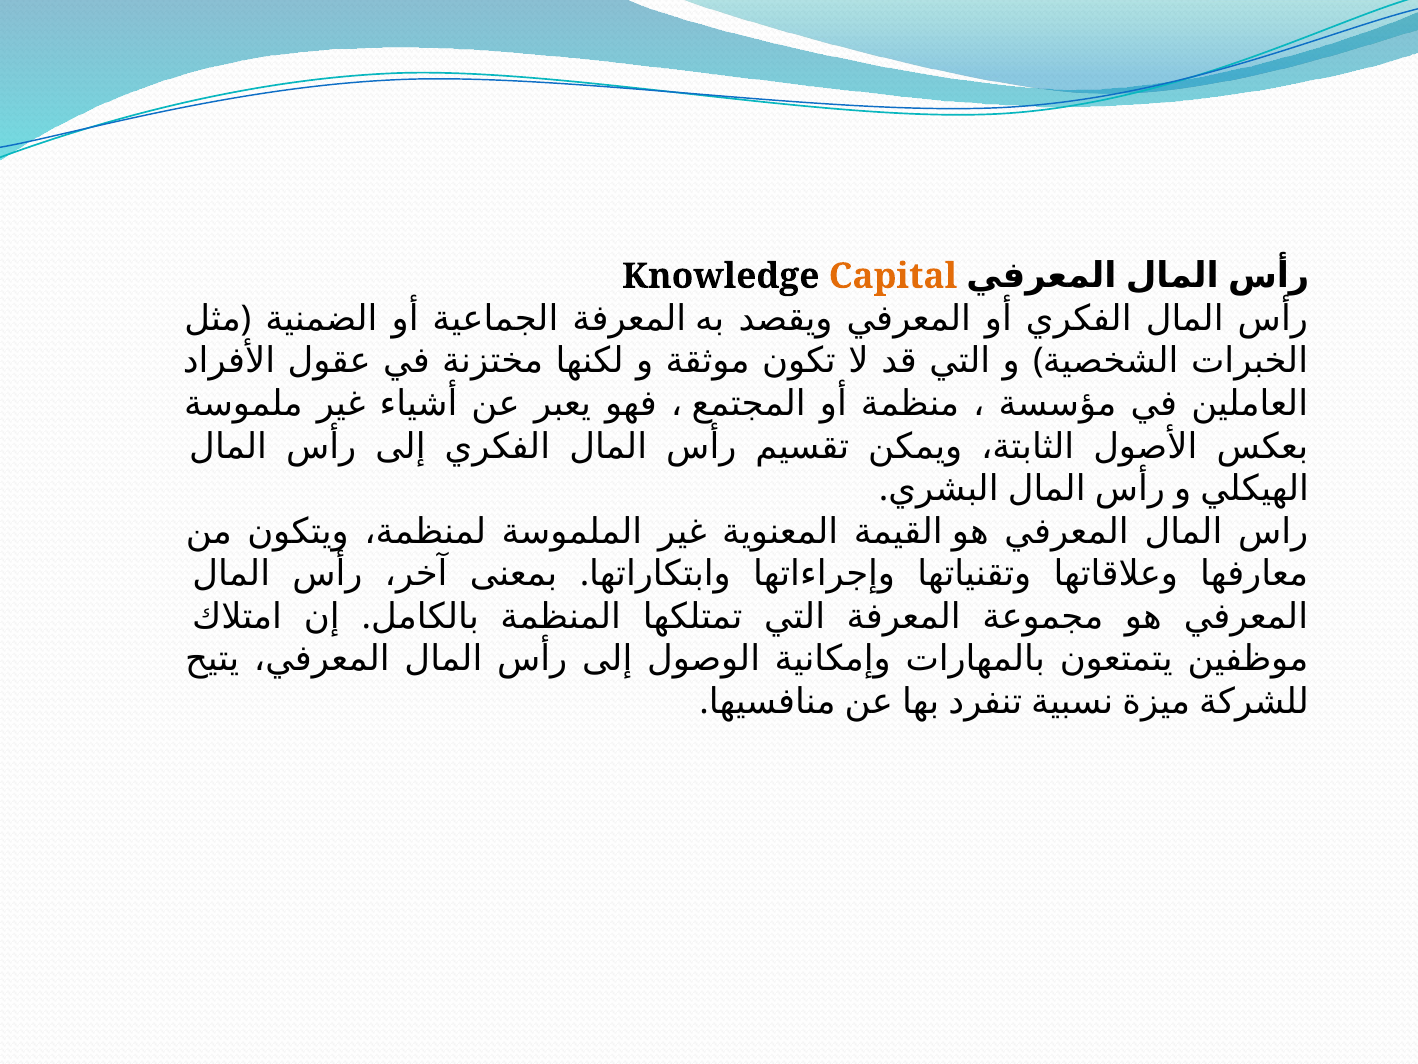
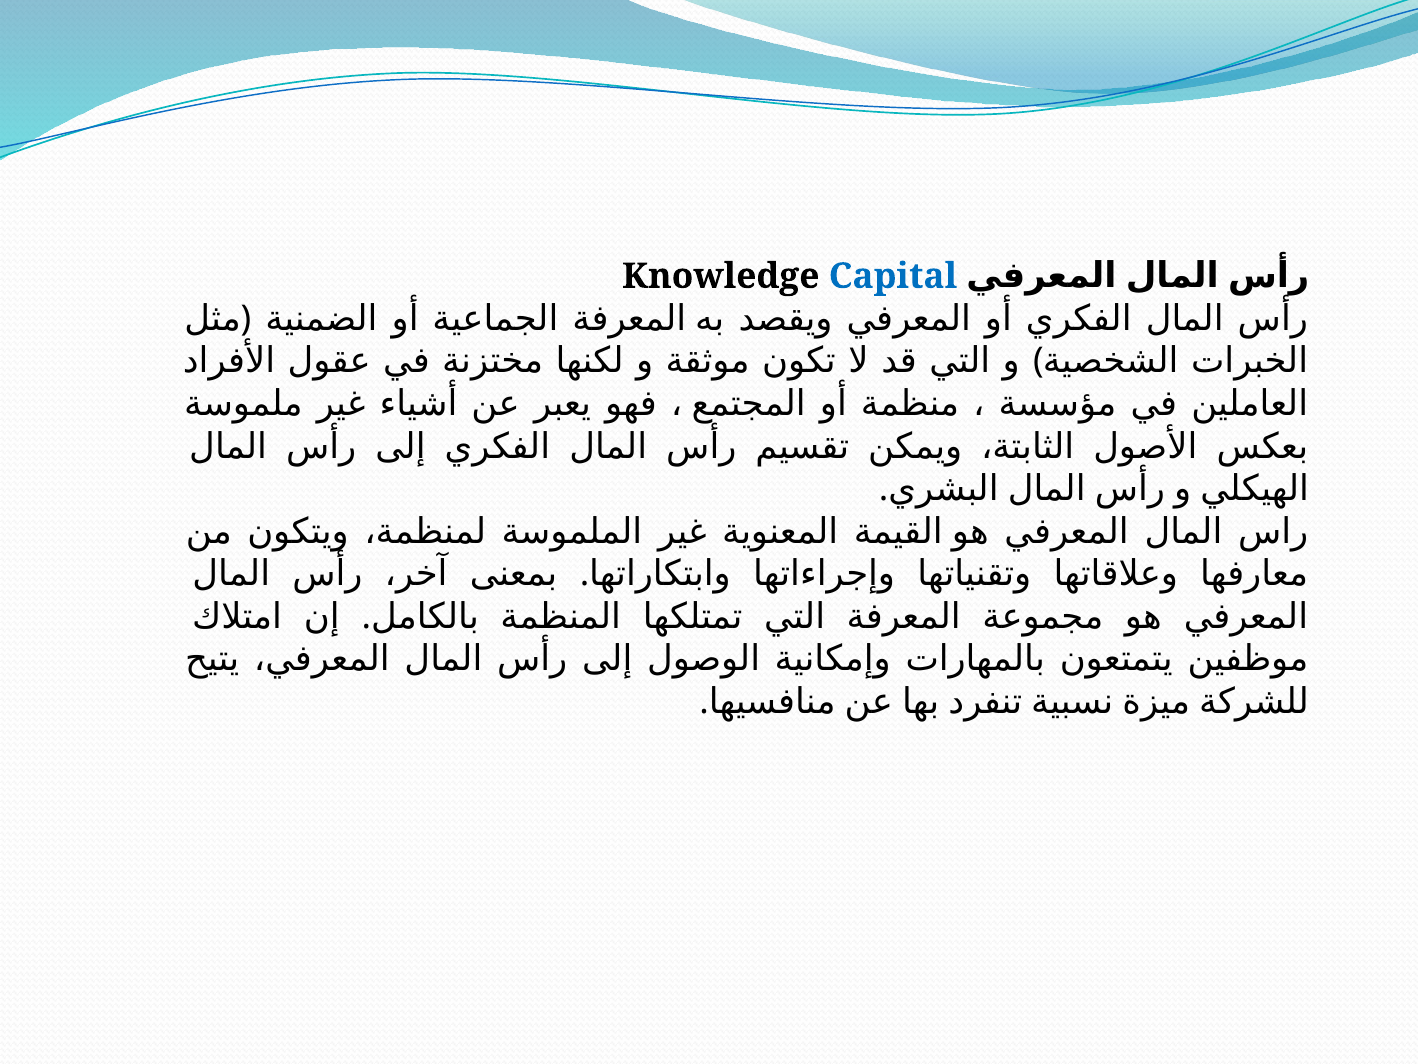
Capital colour: orange -> blue (893, 276)
